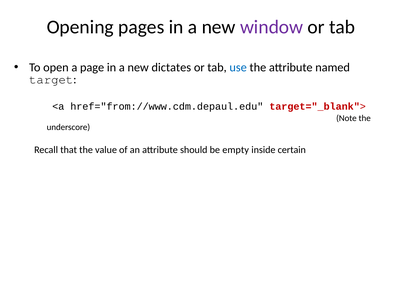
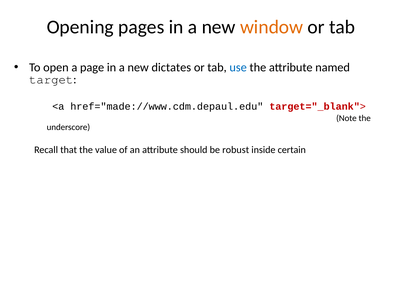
window colour: purple -> orange (272, 27)
href="from://www.cdm.depaul.edu: href="from://www.cdm.depaul.edu -> href="made://www.cdm.depaul.edu (167, 107)
empty: empty -> robust (236, 150)
